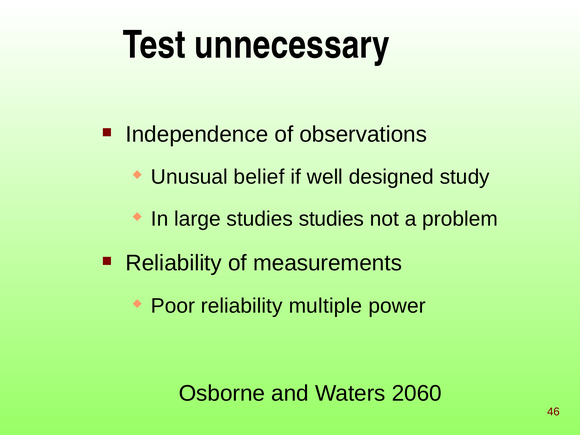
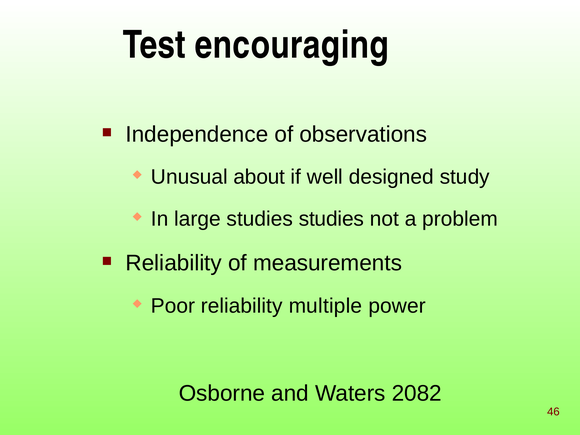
unnecessary: unnecessary -> encouraging (292, 45)
belief: belief -> about (259, 177)
2060: 2060 -> 2082 (417, 393)
